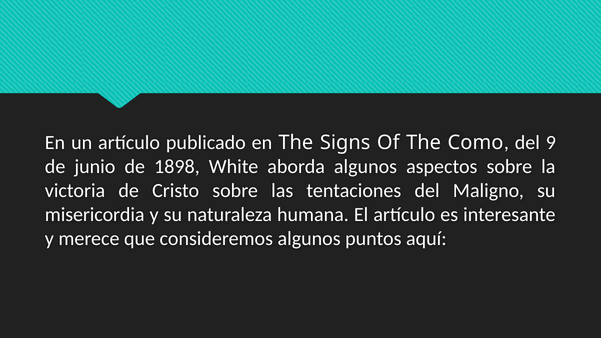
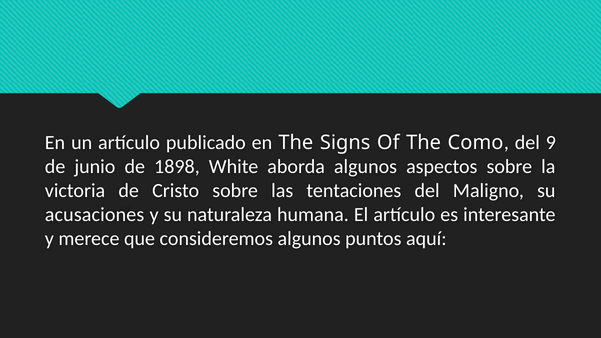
misericordia: misericordia -> acusaciones (95, 215)
